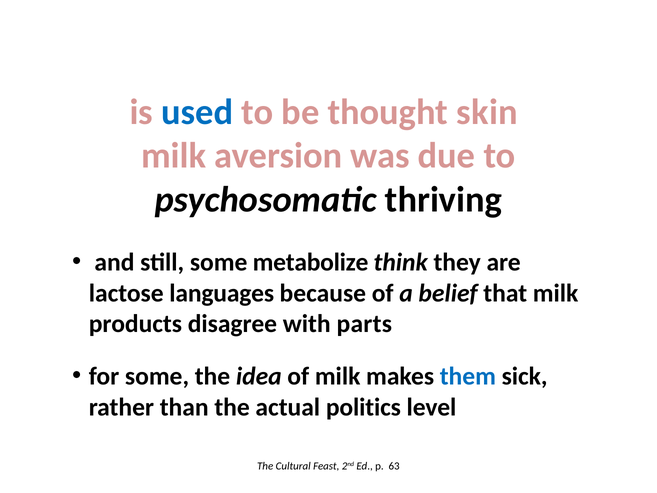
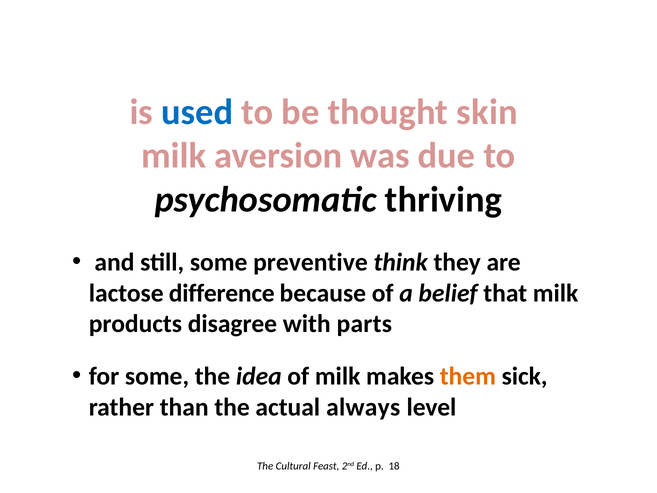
metabolize: metabolize -> preventive (310, 262)
languages: languages -> difference (222, 293)
them colour: blue -> orange (468, 376)
politics: politics -> always (363, 407)
63: 63 -> 18 (394, 466)
